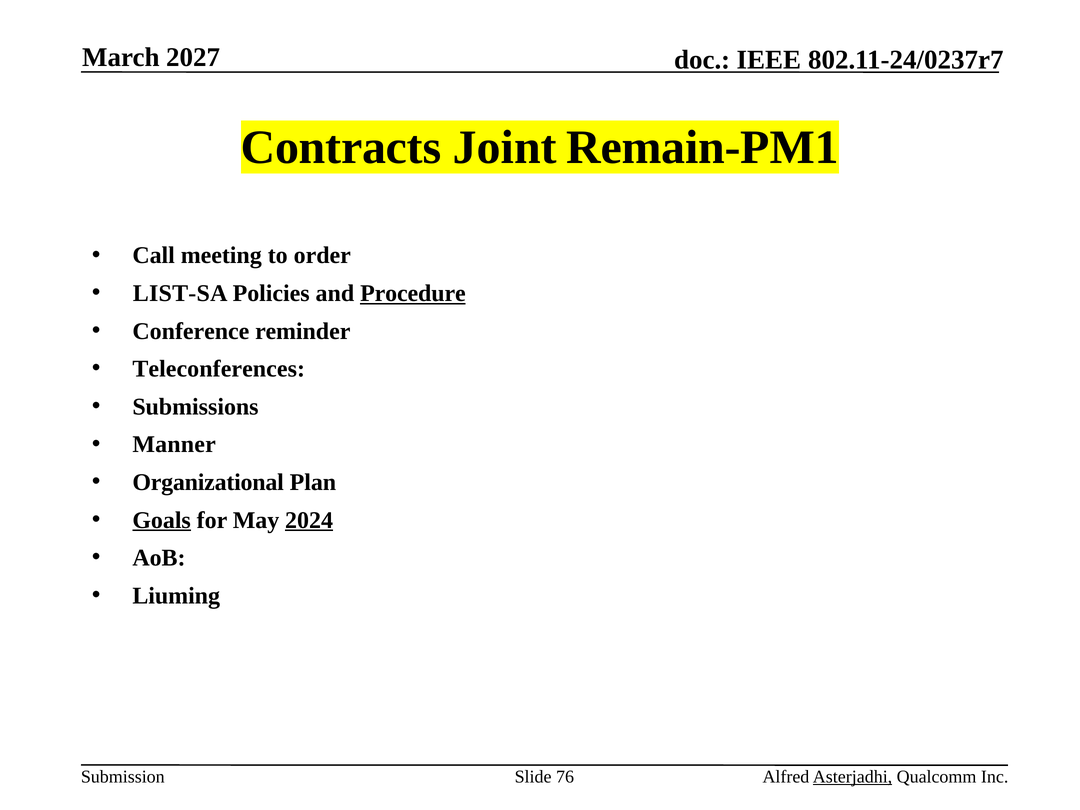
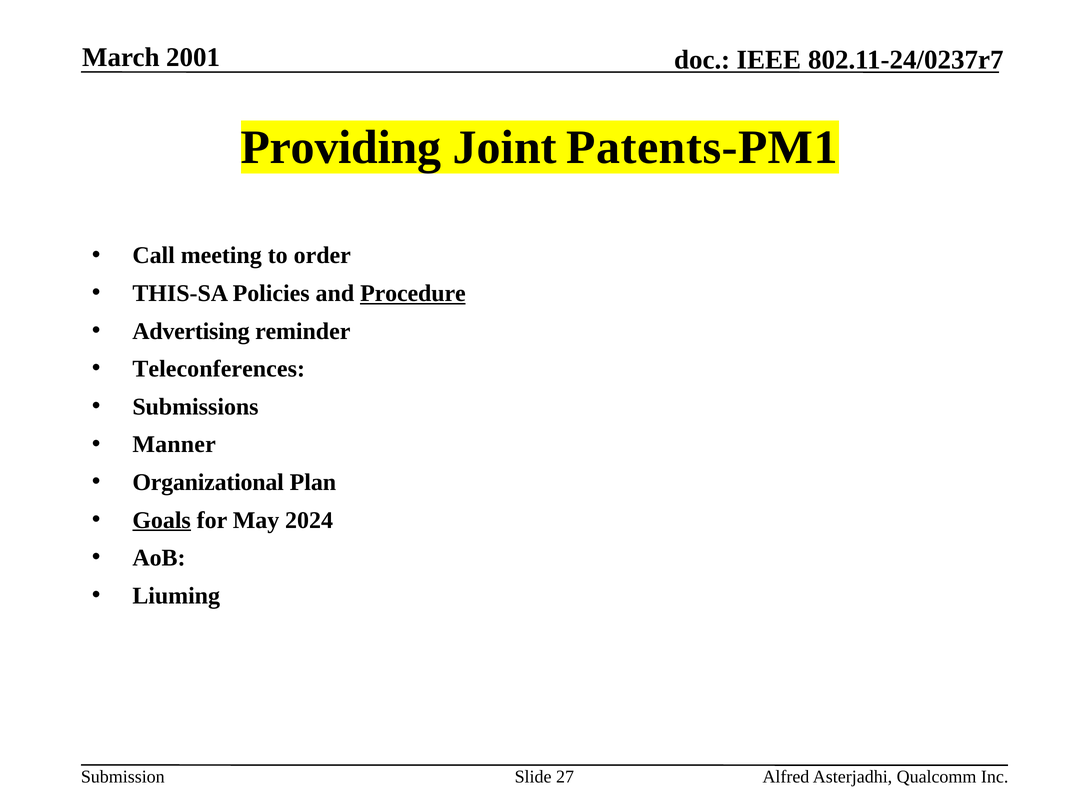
2027: 2027 -> 2001 (193, 57)
Contracts: Contracts -> Providing (341, 147)
Remain-PM1: Remain-PM1 -> Patents-PM1 (702, 147)
LIST-SA: LIST-SA -> THIS-SA (180, 293)
Conference: Conference -> Advertising (191, 331)
2024 underline: present -> none (309, 520)
76: 76 -> 27 (565, 777)
Asterjadhi underline: present -> none (853, 777)
